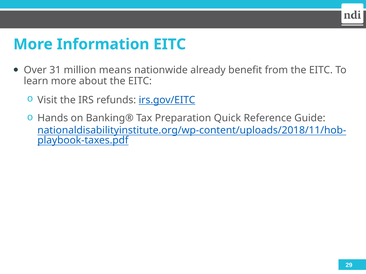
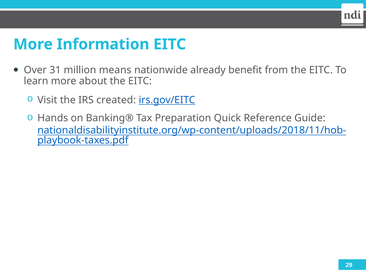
refunds: refunds -> created (116, 100)
